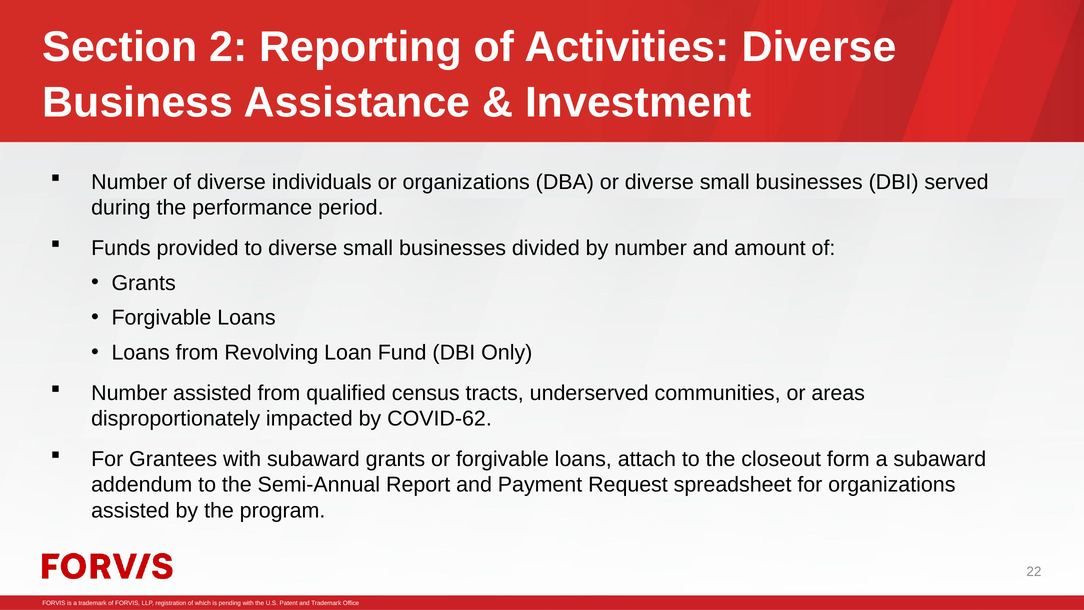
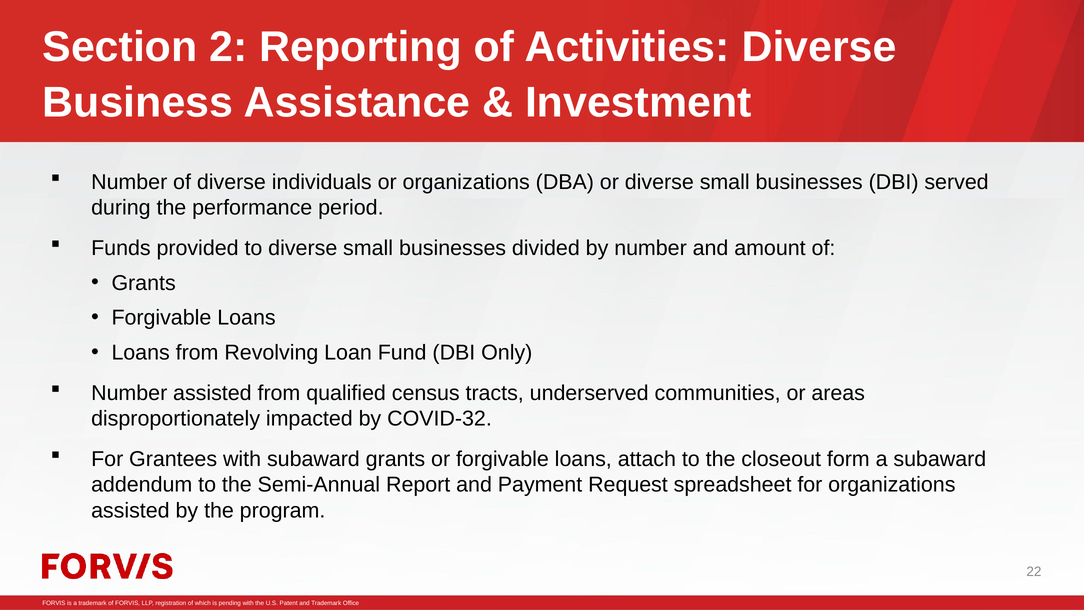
COVID-62: COVID-62 -> COVID-32 (439, 419)
